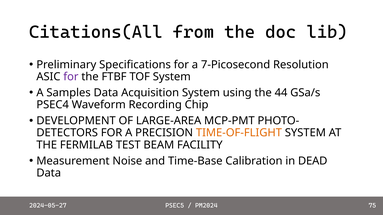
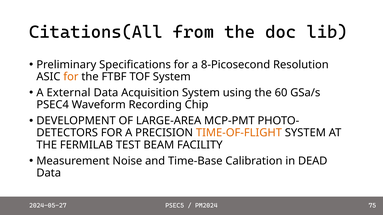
7-Picosecond: 7-Picosecond -> 8-Picosecond (236, 65)
for colour: purple -> orange (71, 77)
Samples: Samples -> External (68, 93)
44: 44 -> 60 (281, 93)
